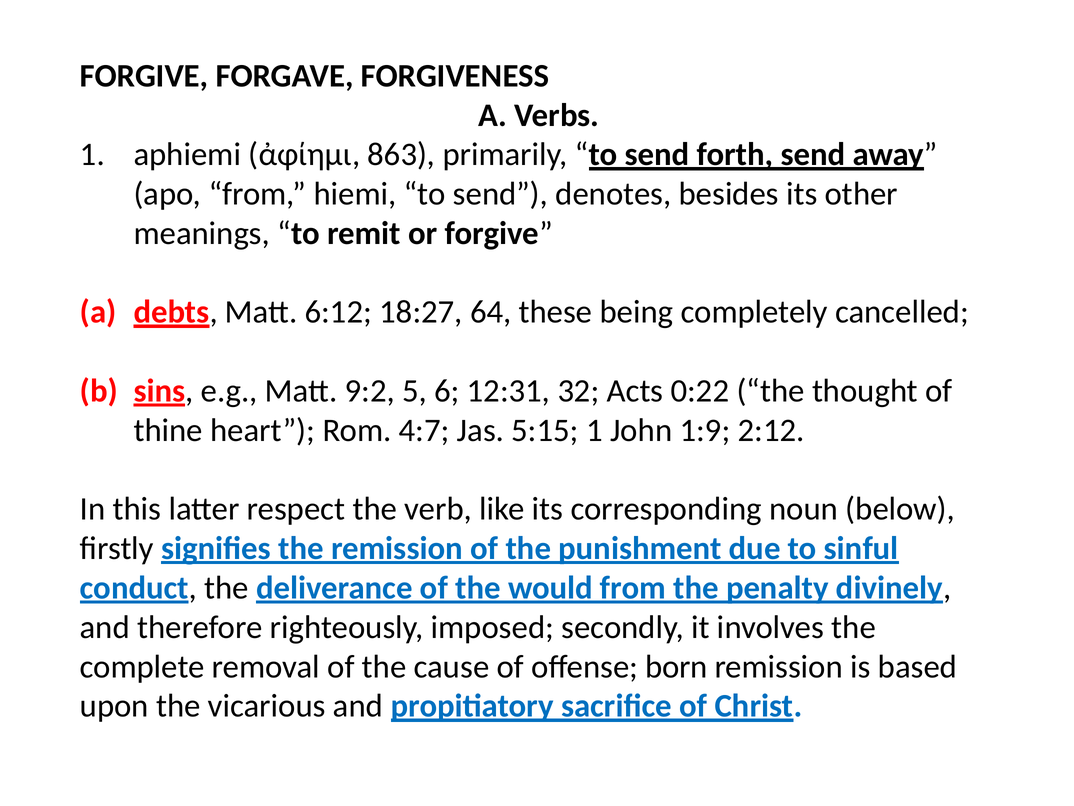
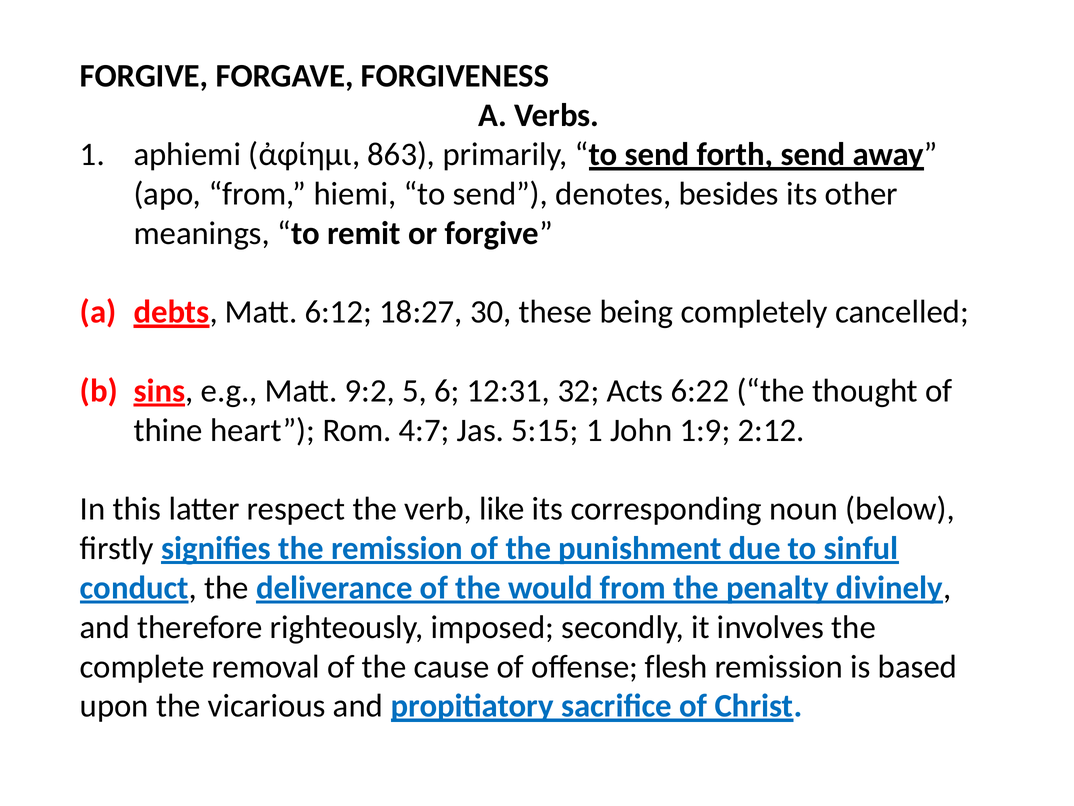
64: 64 -> 30 (491, 312)
0:22: 0:22 -> 6:22 (700, 391)
born: born -> flesh (676, 666)
